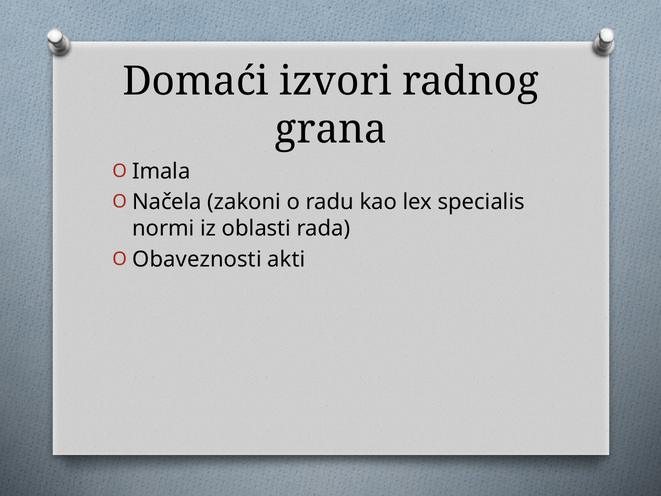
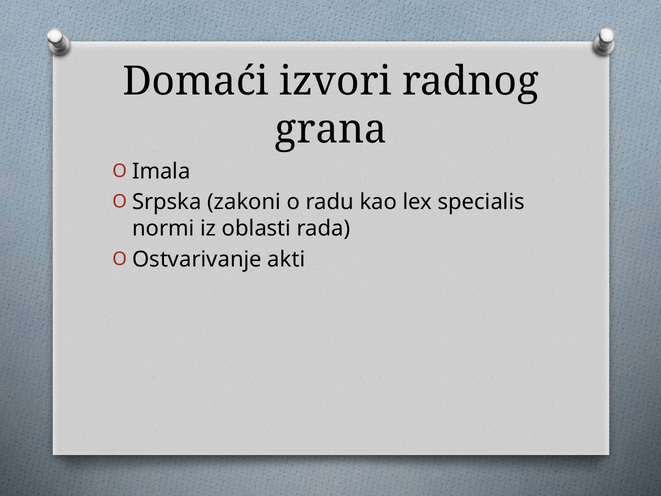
Načela: Načela -> Srpska (167, 202)
Obaveznosti: Obaveznosti -> Ostvarivanje (197, 259)
